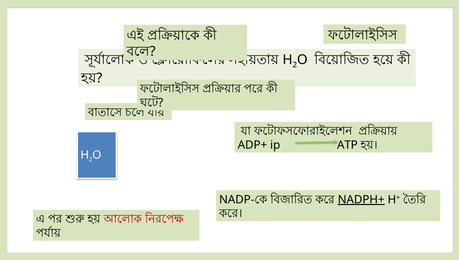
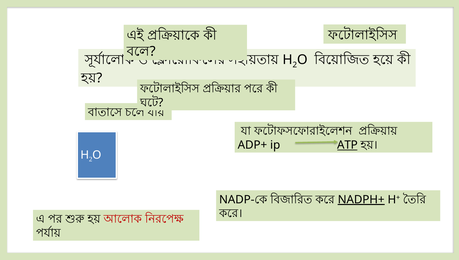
ATP underline: none -> present (347, 145)
